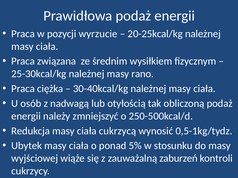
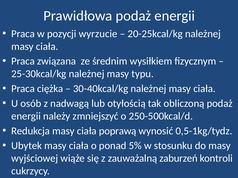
rano: rano -> typu (143, 74)
cukrzycą: cukrzycą -> poprawą (118, 131)
